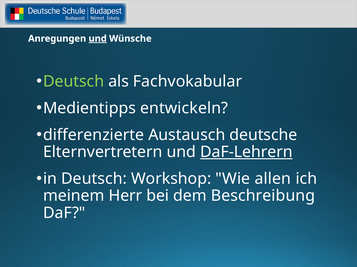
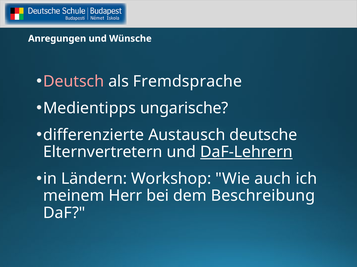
und underline: present -> none (98, 39)
Deutsch colour: light green -> pink (74, 82)
Fachvokabular: Fachvokabular -> Fremdsprache (187, 82)
entwickeln: entwickeln -> ungarische (184, 108)
in Deutsch: Deutsch -> Ländern (94, 179)
allen: allen -> auch (273, 179)
